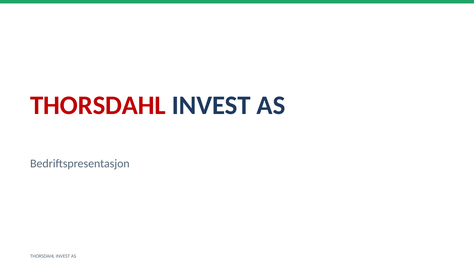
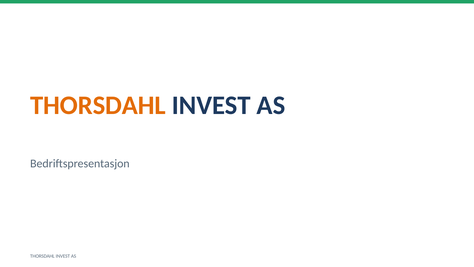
THORSDAHL colour: red -> orange (98, 105)
